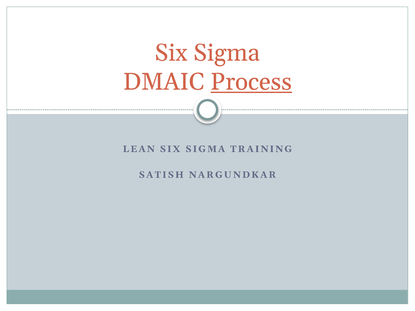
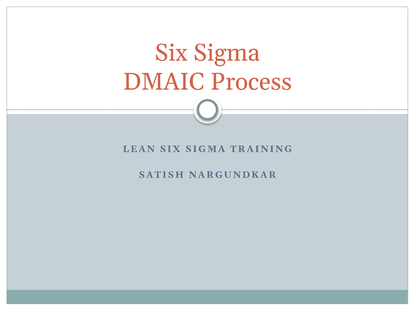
Process underline: present -> none (251, 82)
